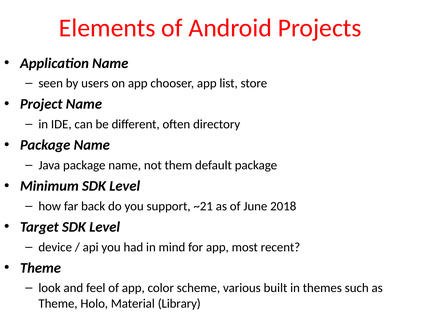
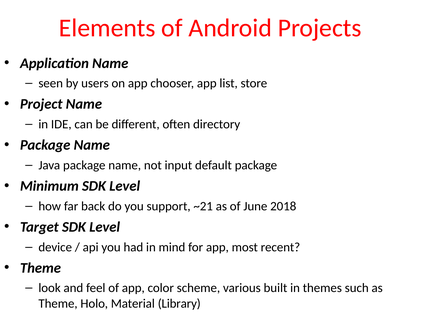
them: them -> input (178, 165)
